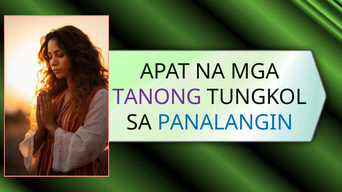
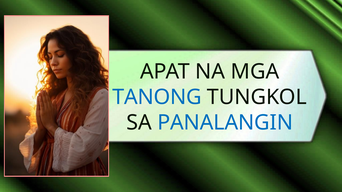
TANONG colour: purple -> blue (157, 97)
